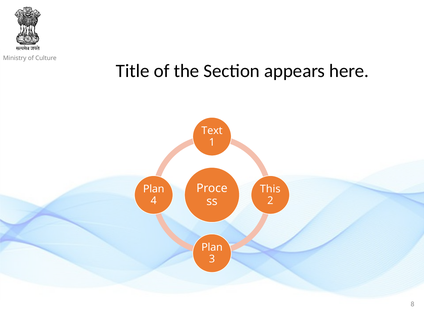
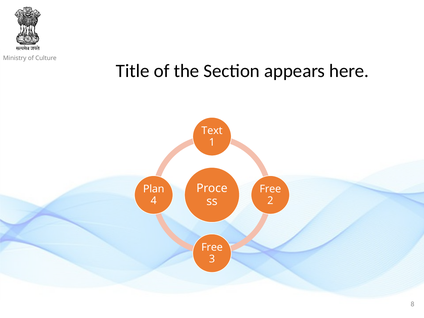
This: This -> Free (270, 189)
Plan: Plan -> Free (212, 247)
